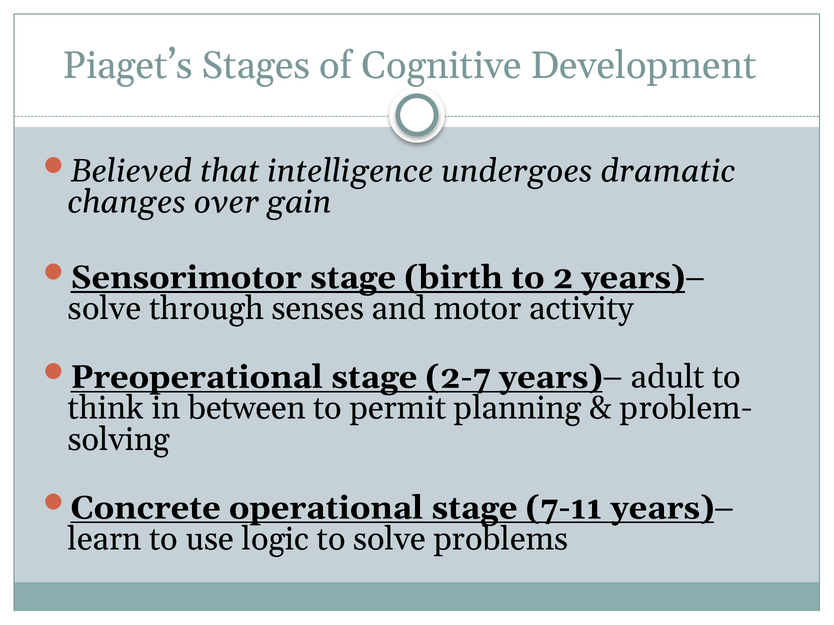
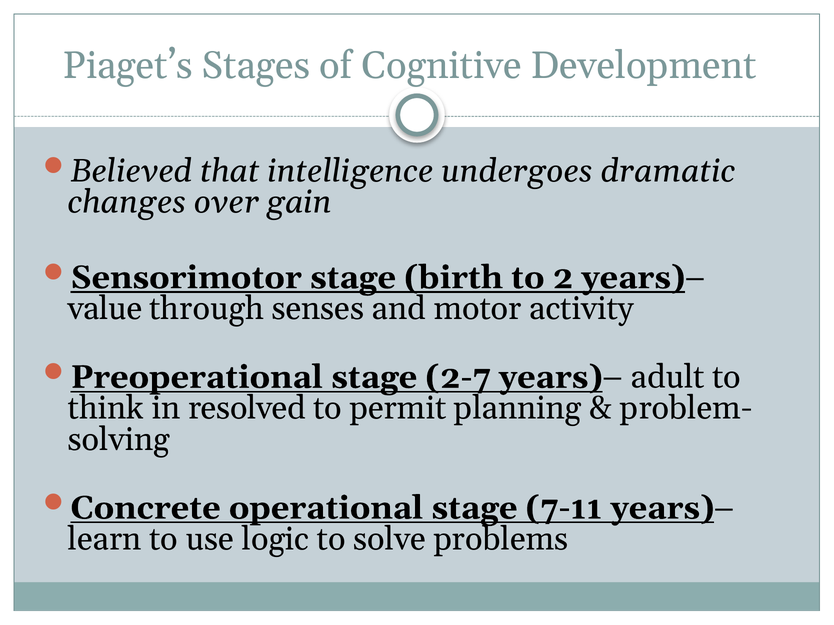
solve: solve -> value (105, 309)
between: between -> resolved (247, 409)
